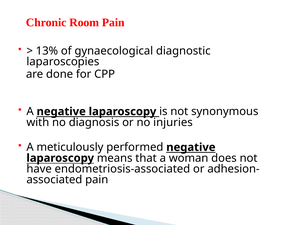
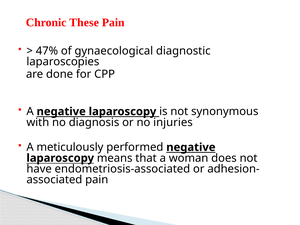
Room: Room -> These (84, 22)
13%: 13% -> 47% (47, 51)
